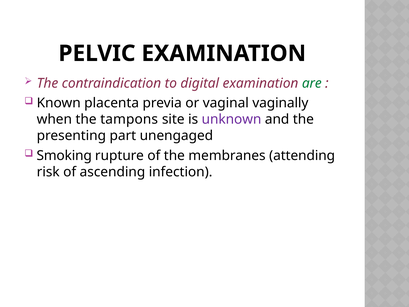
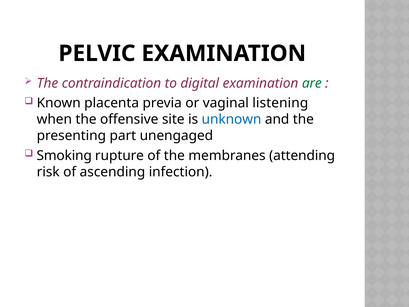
vaginally: vaginally -> listening (280, 103)
tampons: tampons -> offensive (129, 119)
unknown colour: purple -> blue (232, 119)
